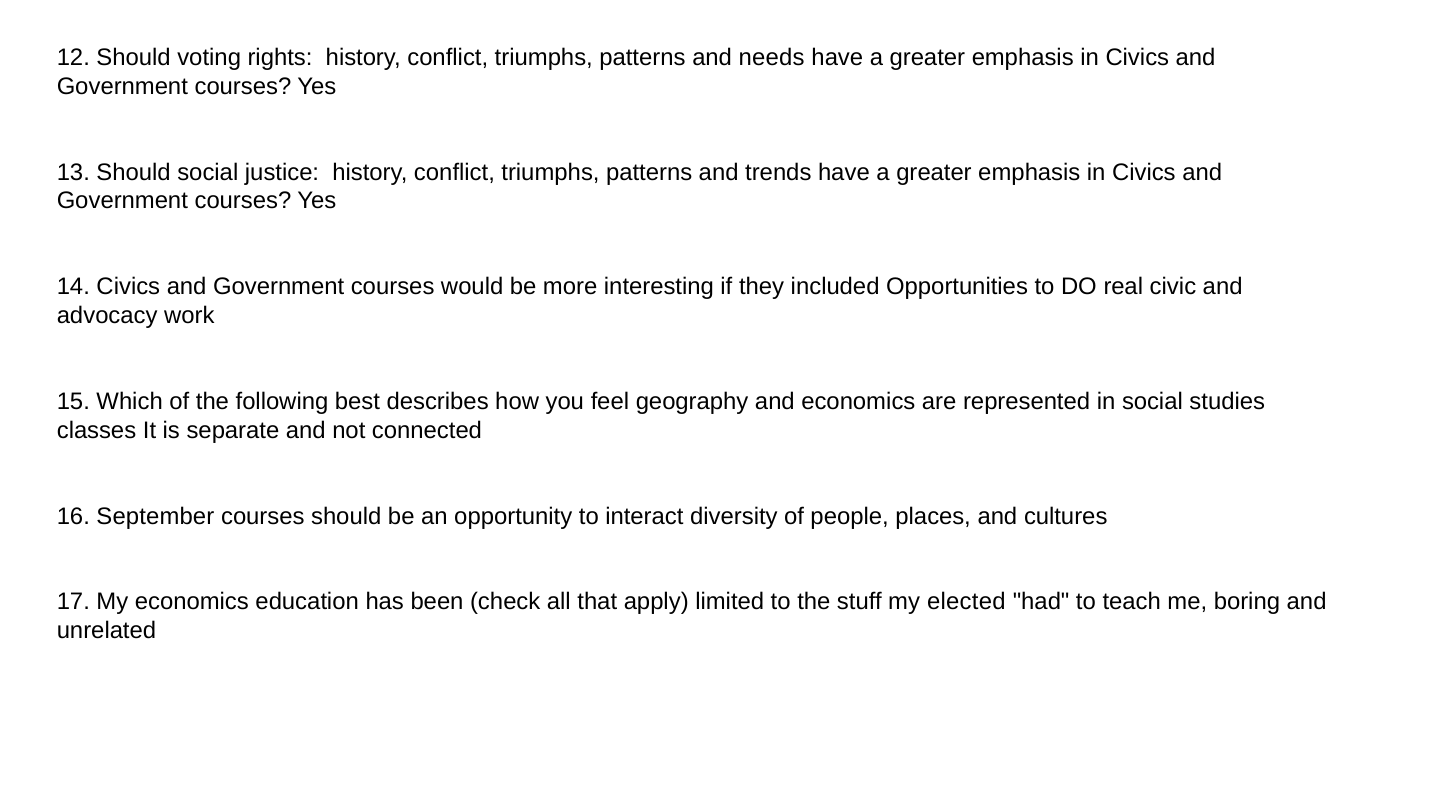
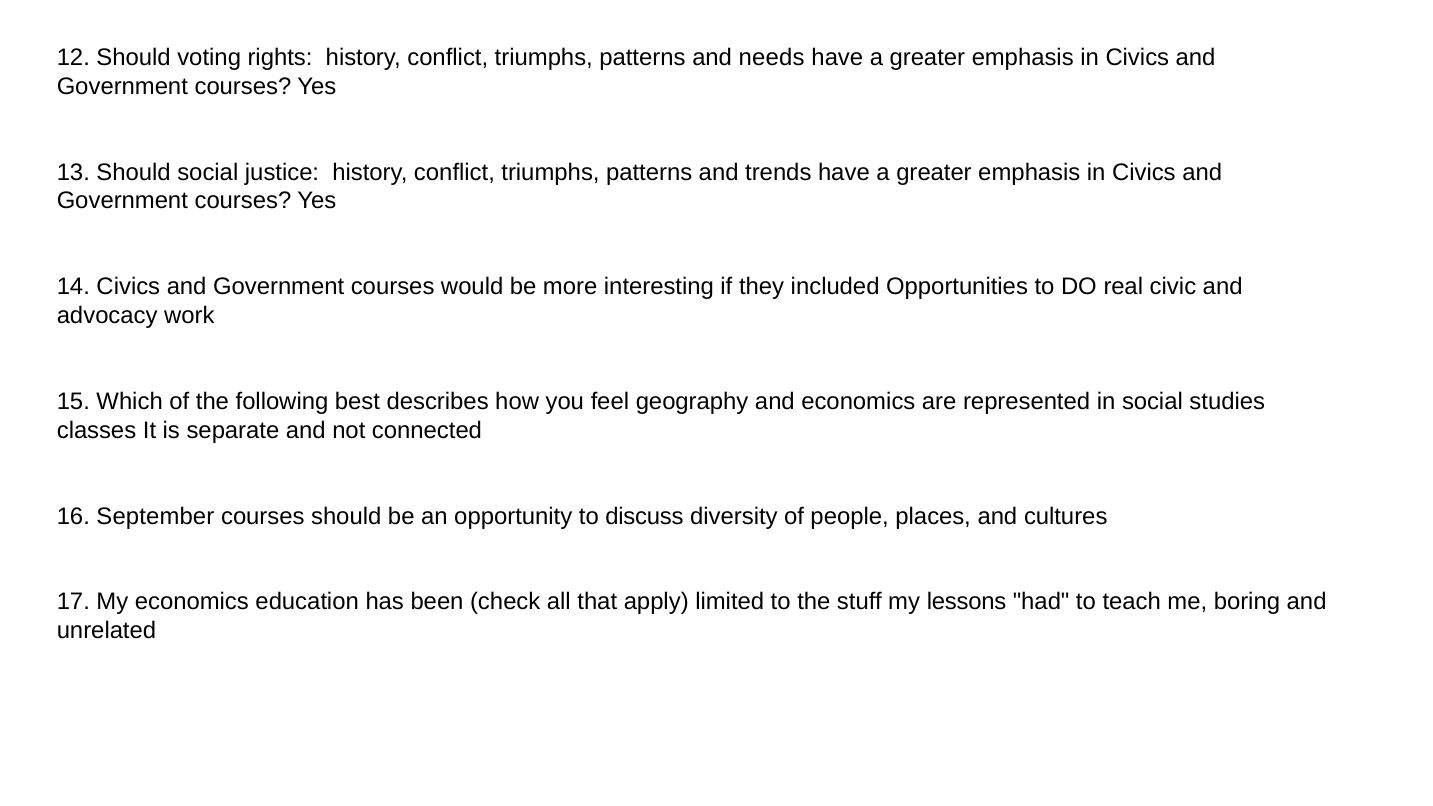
interact: interact -> discuss (644, 516)
elected: elected -> lessons (967, 602)
